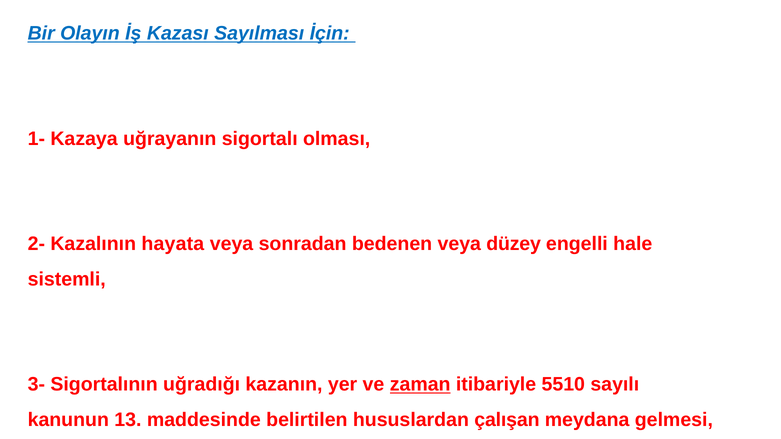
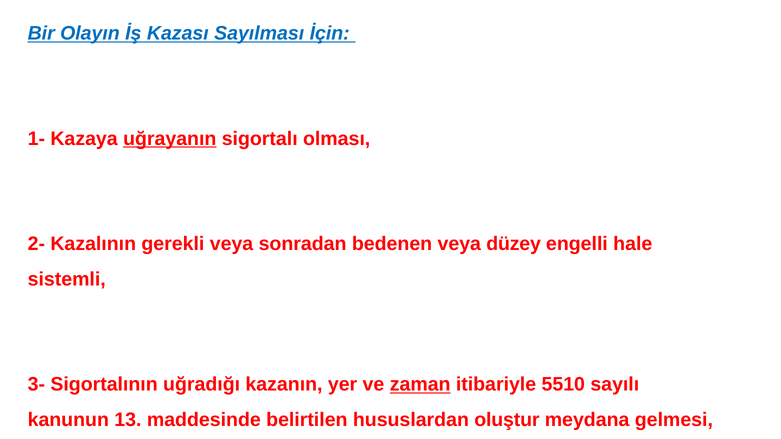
uğrayanın underline: none -> present (170, 139)
hayata: hayata -> gerekli (173, 244)
çalışan: çalışan -> oluştur (507, 420)
